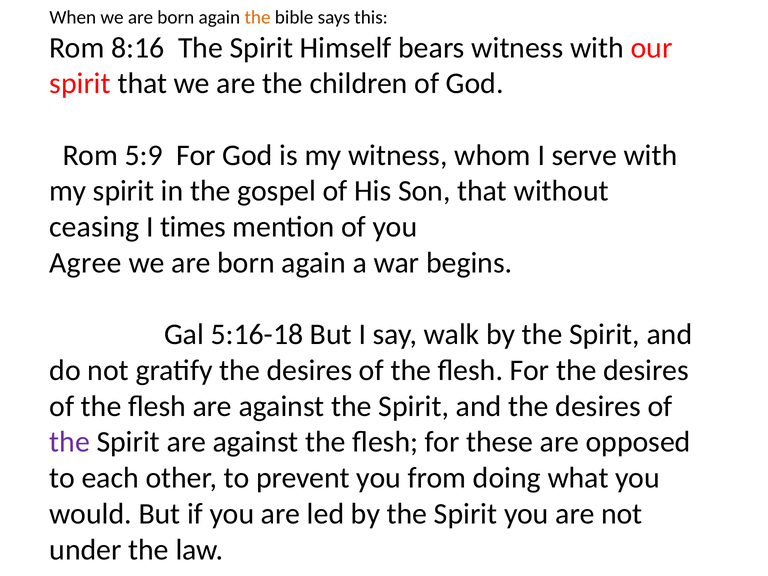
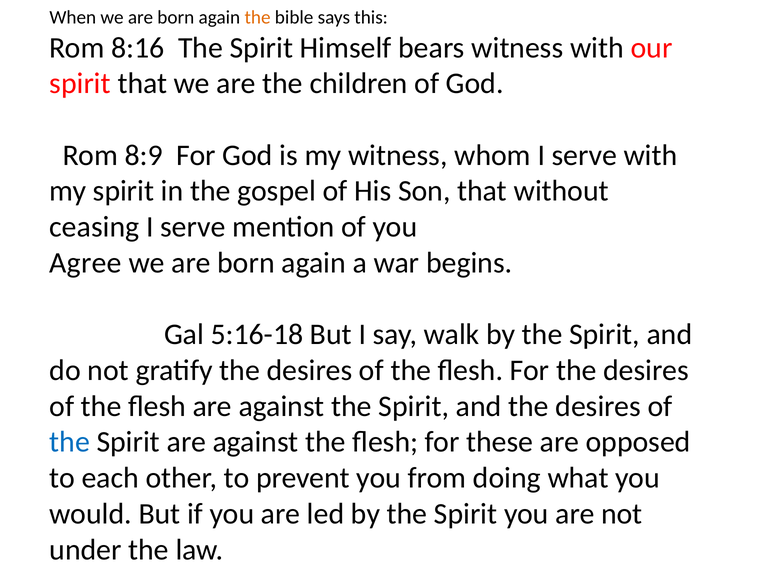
5:9: 5:9 -> 8:9 (144, 155)
ceasing I times: times -> serve (193, 227)
the colour: purple -> blue (70, 442)
